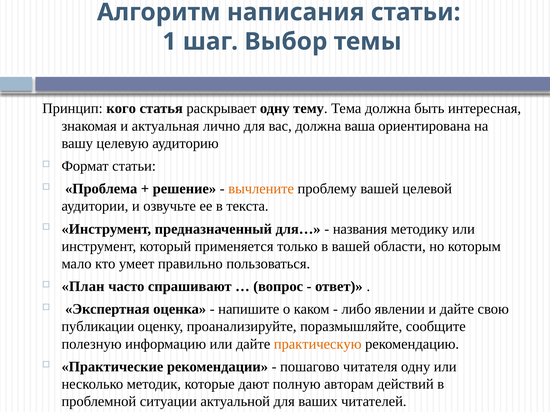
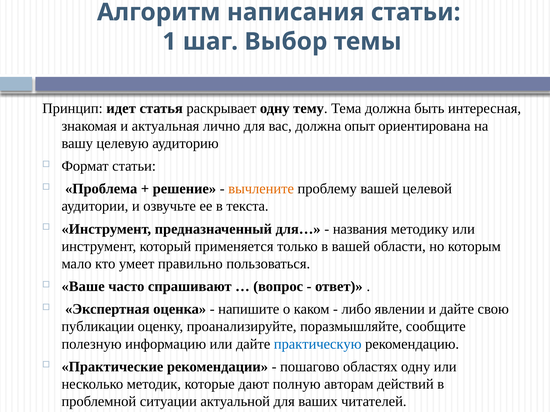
кого: кого -> идет (121, 109)
ваша: ваша -> опыт (360, 126)
План: План -> Ваше (83, 287)
практическую colour: orange -> blue (318, 344)
читателя: читателя -> областях (370, 367)
